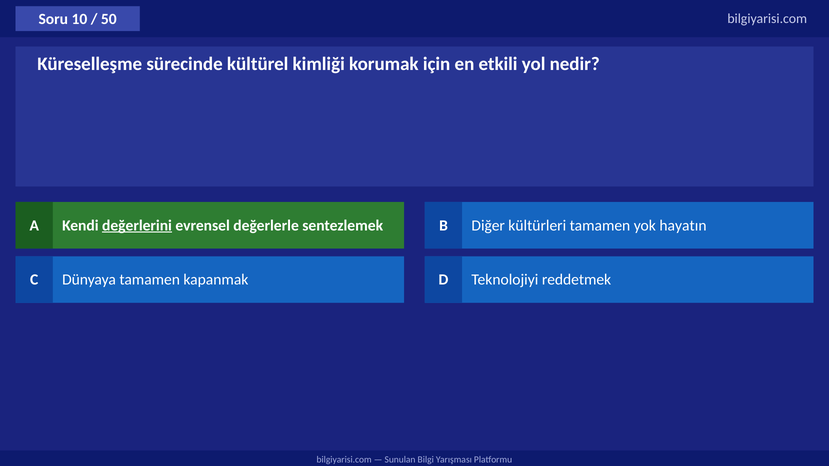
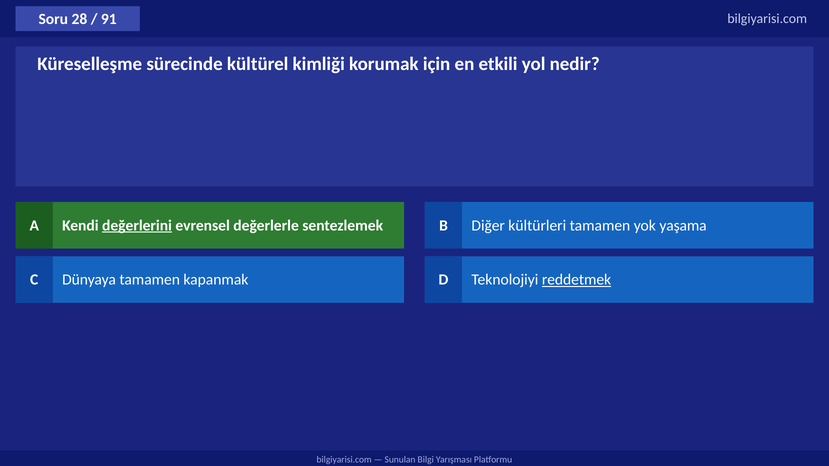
10: 10 -> 28 (79, 19)
50: 50 -> 91 (109, 19)
hayatın: hayatın -> yaşama (683, 226)
reddetmek underline: none -> present (577, 280)
